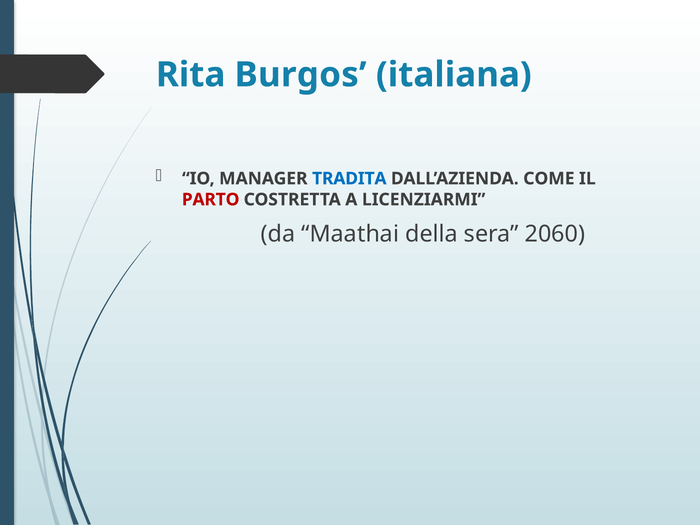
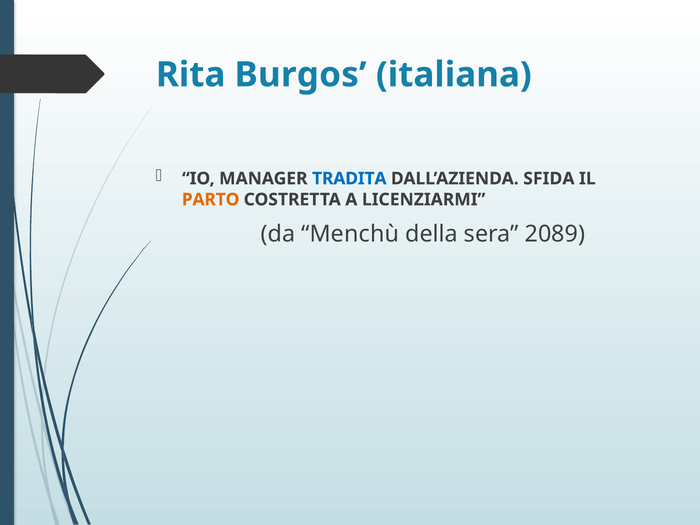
COME: COME -> SFIDA (549, 179)
PARTO colour: red -> orange (211, 200)
Maathai: Maathai -> Menchù (350, 234)
2060: 2060 -> 2089 (555, 234)
